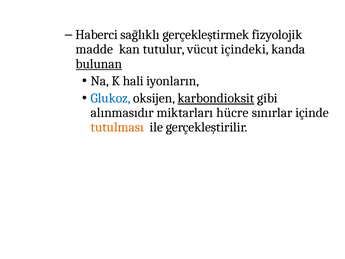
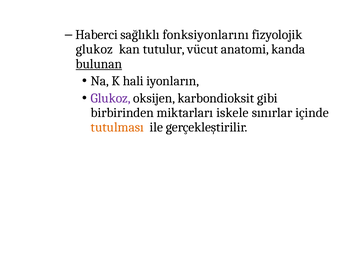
gerçekleştirmek: gerçekleştirmek -> fonksiyonlarını (206, 35)
madde: madde -> glukoz (94, 49)
içindeki: içindeki -> anatomi (245, 49)
Glukoz colour: blue -> purple (111, 98)
karbondioksit underline: present -> none (216, 98)
alınmasıdır: alınmasıdır -> birbirinden (122, 113)
hücre: hücre -> iskele (232, 113)
